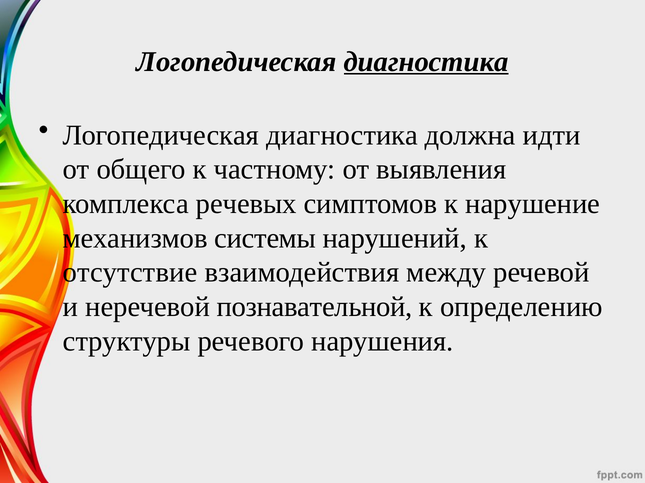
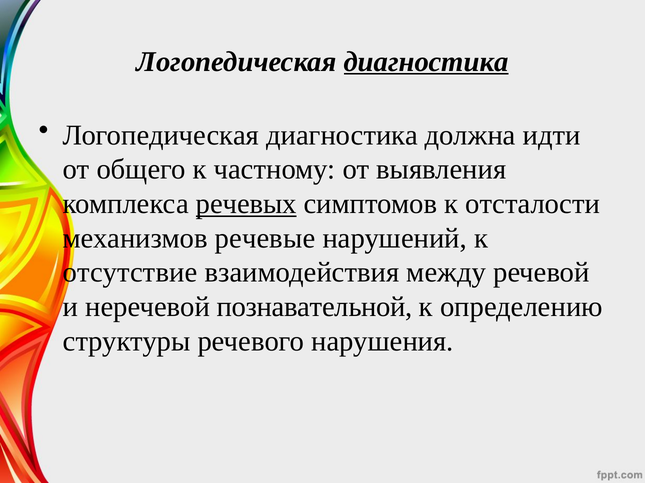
речевых underline: none -> present (246, 204)
нарушение: нарушение -> отсталости (533, 204)
системы: системы -> речевые (265, 239)
